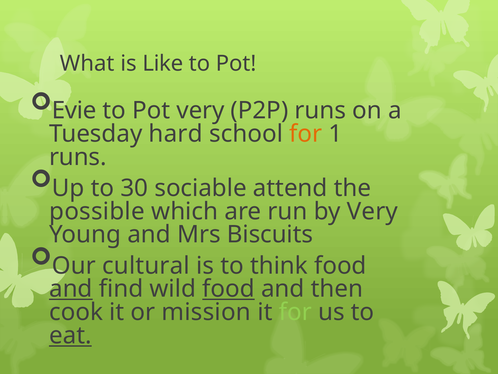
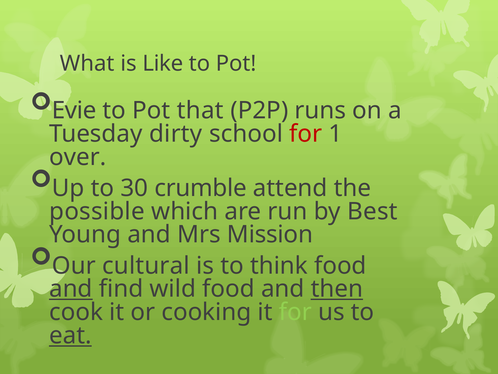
Pot very: very -> that (200, 110)
hard: hard -> dirty (176, 134)
for colour: orange -> red (306, 134)
runs: runs -> over (78, 157)
sociable: sociable -> crumble (201, 188)
by Very: Very -> Best (372, 211)
Biscuits: Biscuits -> Mission (270, 234)
food underline: present -> none (229, 289)
then underline: none -> present (337, 289)
mission: mission -> cooking (206, 312)
